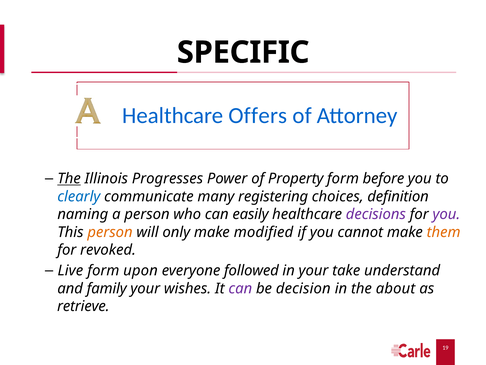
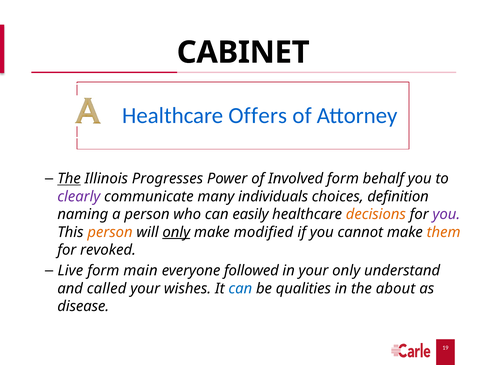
SPECIFIC: SPECIFIC -> CABINET (243, 52)
Property: Property -> Involved (296, 178)
before: before -> behalf (383, 178)
clearly colour: blue -> purple (79, 196)
registering: registering -> individuals (273, 196)
decisions colour: purple -> orange (376, 214)
only underline: none -> present (176, 232)
upon: upon -> main (140, 270)
your take: take -> only (346, 270)
family: family -> called (107, 288)
can colour: purple -> blue (240, 288)
decision: decision -> qualities (303, 288)
retrieve: retrieve -> disease (83, 306)
